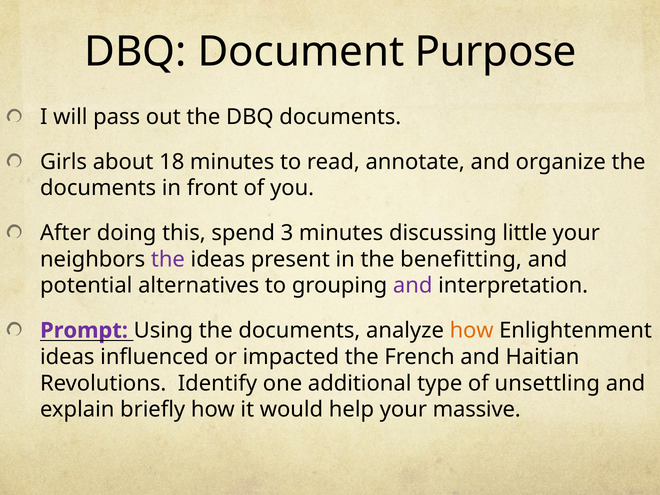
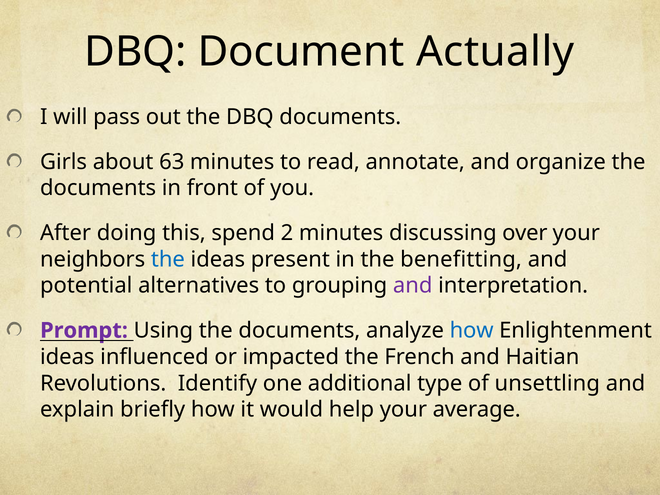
Purpose: Purpose -> Actually (495, 52)
18: 18 -> 63 (172, 162)
3: 3 -> 2 (287, 233)
little: little -> over (525, 233)
the colour: purple -> blue (168, 259)
how colour: orange -> blue (472, 330)
massive: massive -> average (477, 410)
